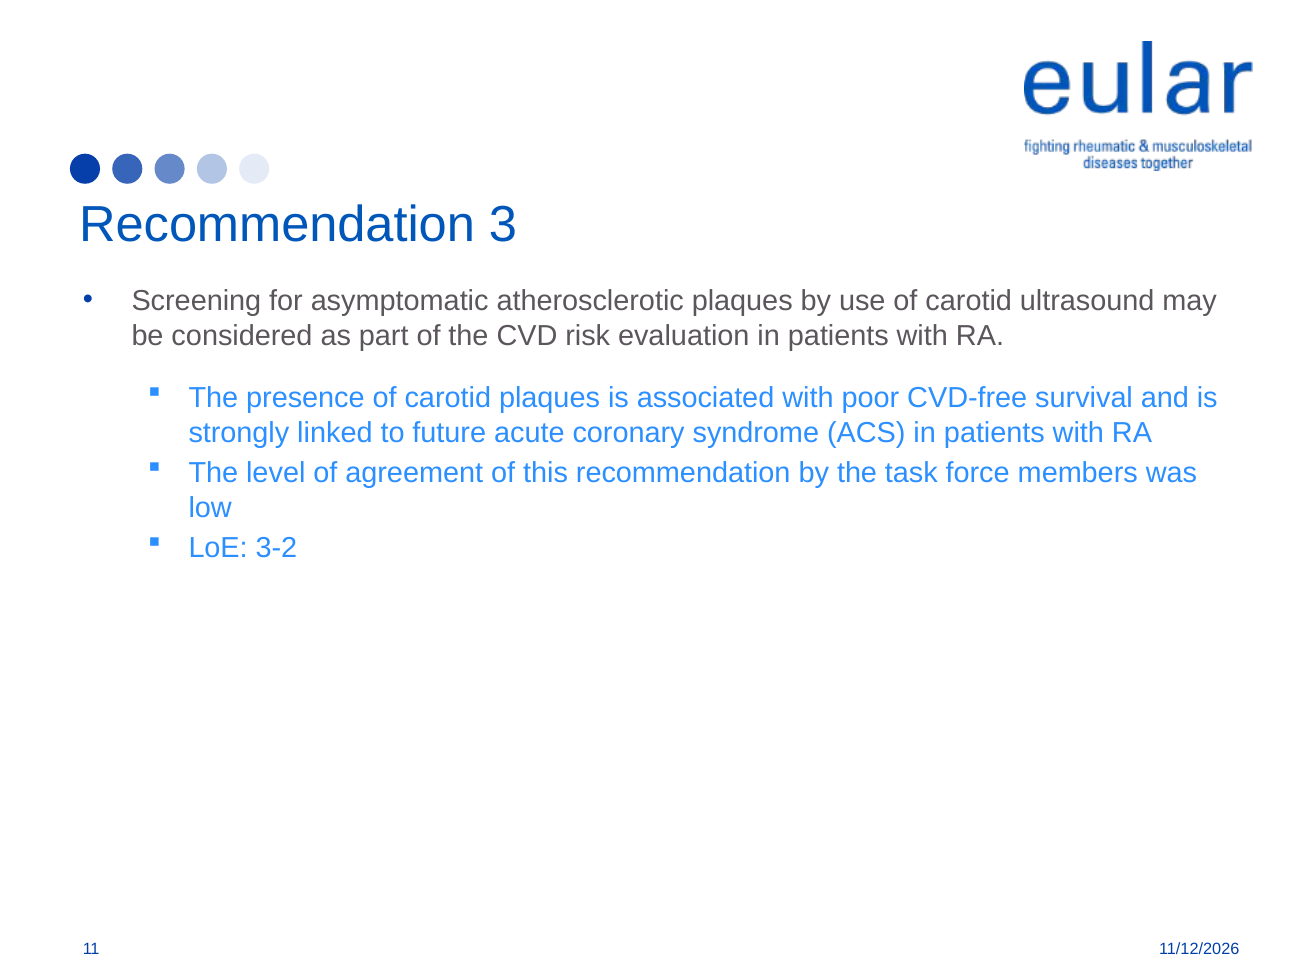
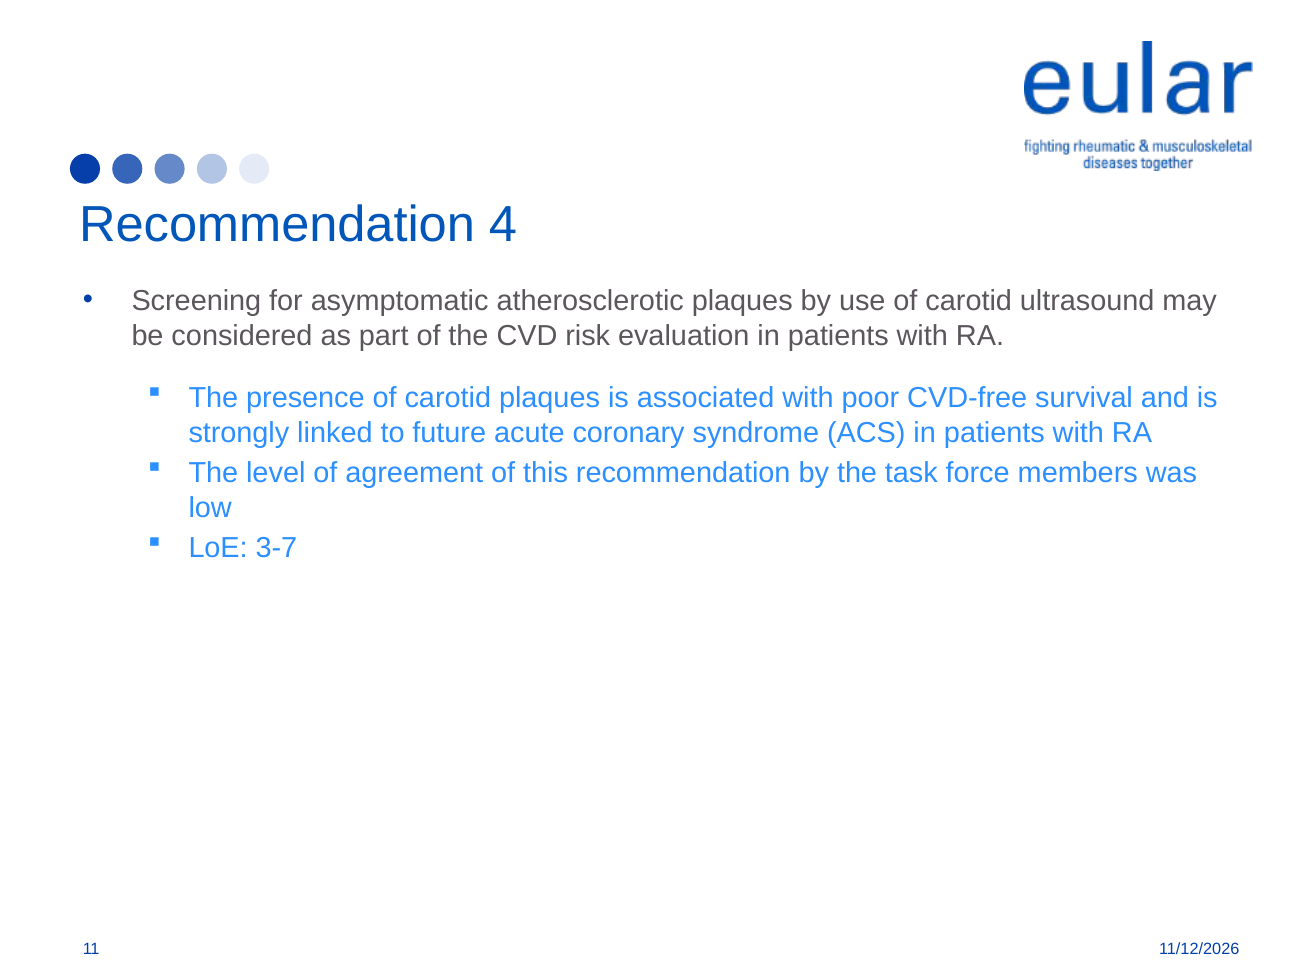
3: 3 -> 4 (503, 225)
3-2: 3-2 -> 3-7 (276, 548)
